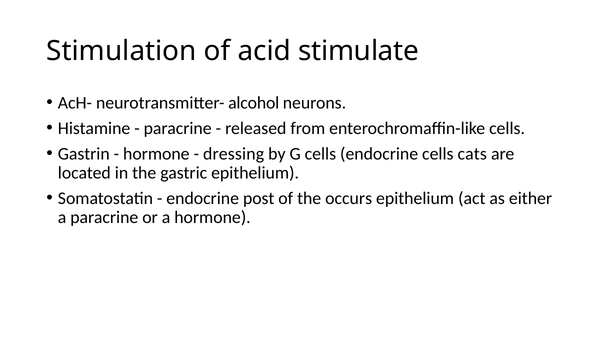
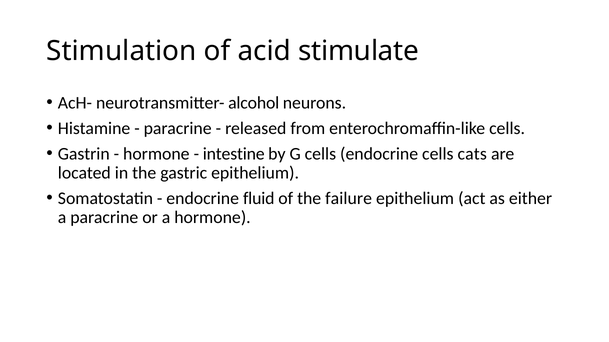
dressing: dressing -> intestine (234, 154)
post: post -> fluid (259, 199)
occurs: occurs -> failure (349, 199)
